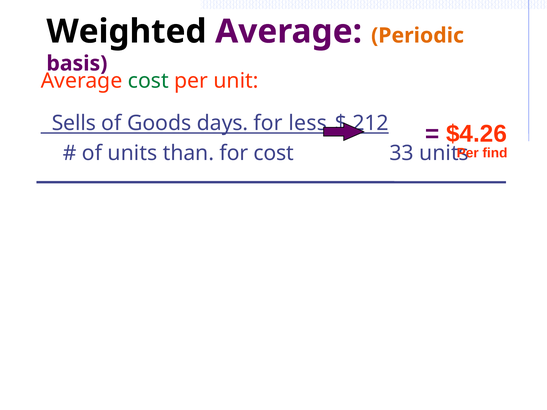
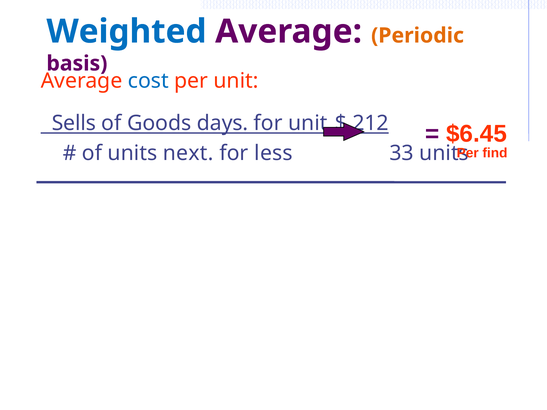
Weighted colour: black -> blue (126, 32)
cost colour: green -> blue (148, 81)
for less: less -> unit (308, 123)
$4.26: $4.26 -> $6.45 (476, 134)
than: than -> next (188, 153)
for cost: cost -> less (274, 153)
